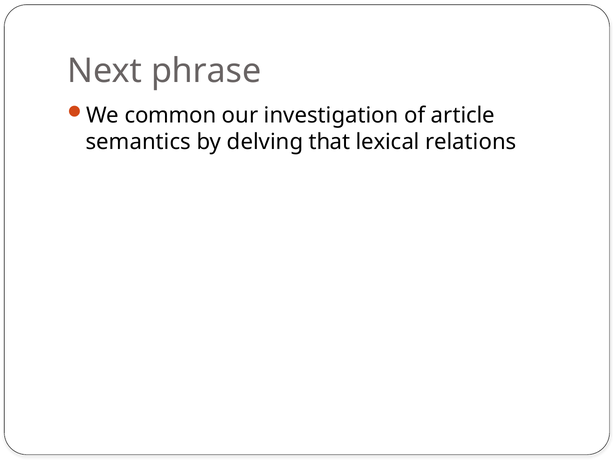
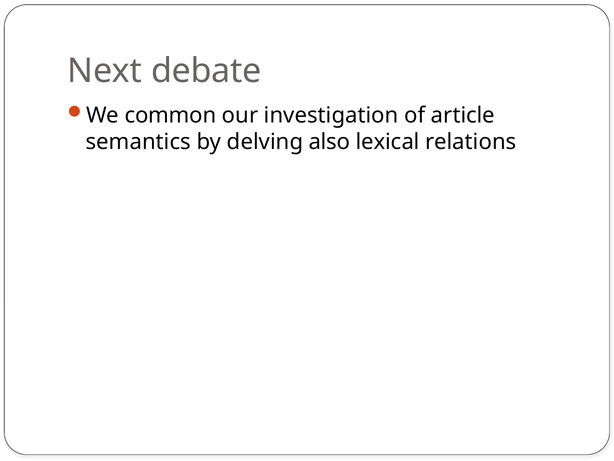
phrase: phrase -> debate (206, 71)
that: that -> also (329, 142)
